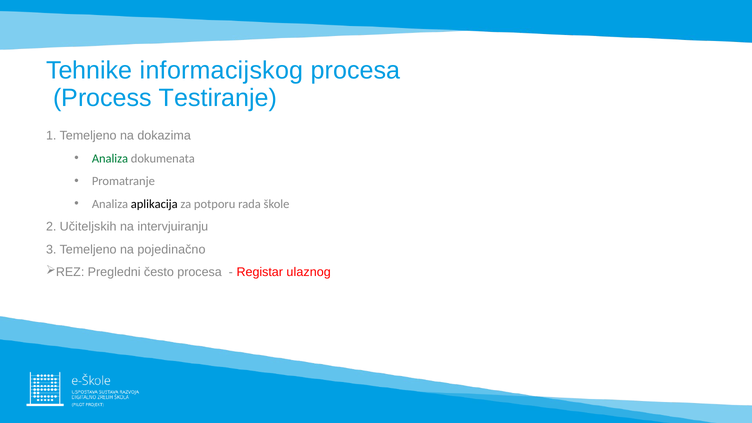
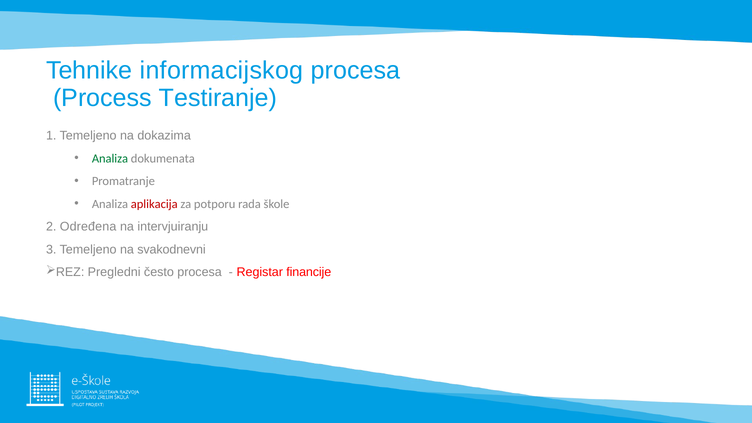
aplikacija colour: black -> red (154, 204)
Učiteljskih: Učiteljskih -> Određena (88, 227)
pojedinačno: pojedinačno -> svakodnevni (172, 249)
ulaznog: ulaznog -> financije (309, 272)
